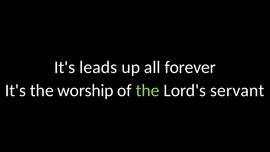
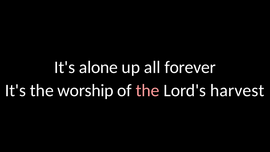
leads: leads -> alone (98, 67)
the colour: light green -> pink (148, 90)
servant: servant -> harvest (237, 90)
